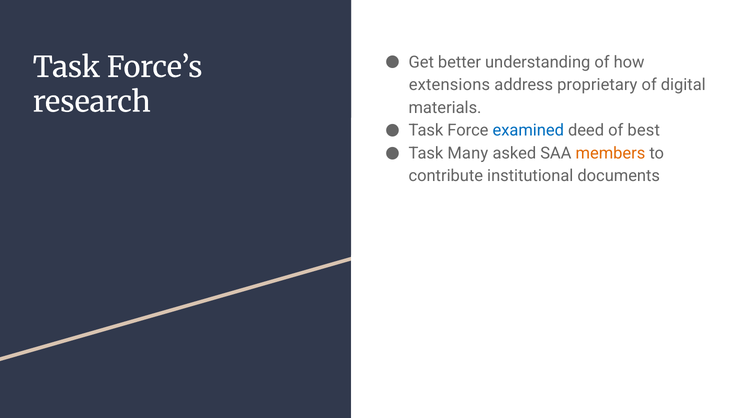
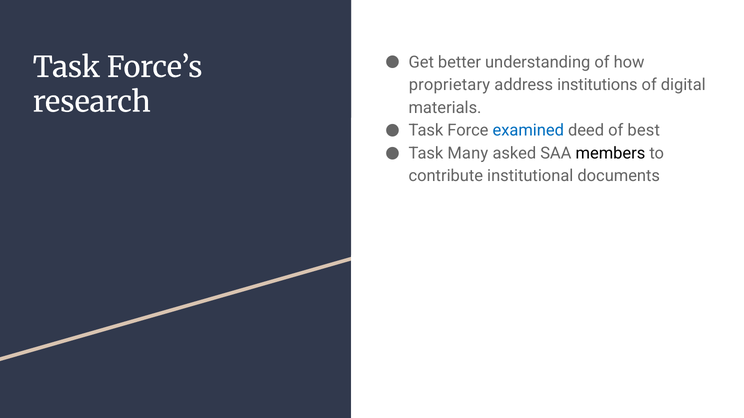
extensions: extensions -> proprietary (449, 85)
proprietary: proprietary -> institutions (597, 85)
members colour: orange -> black (610, 153)
